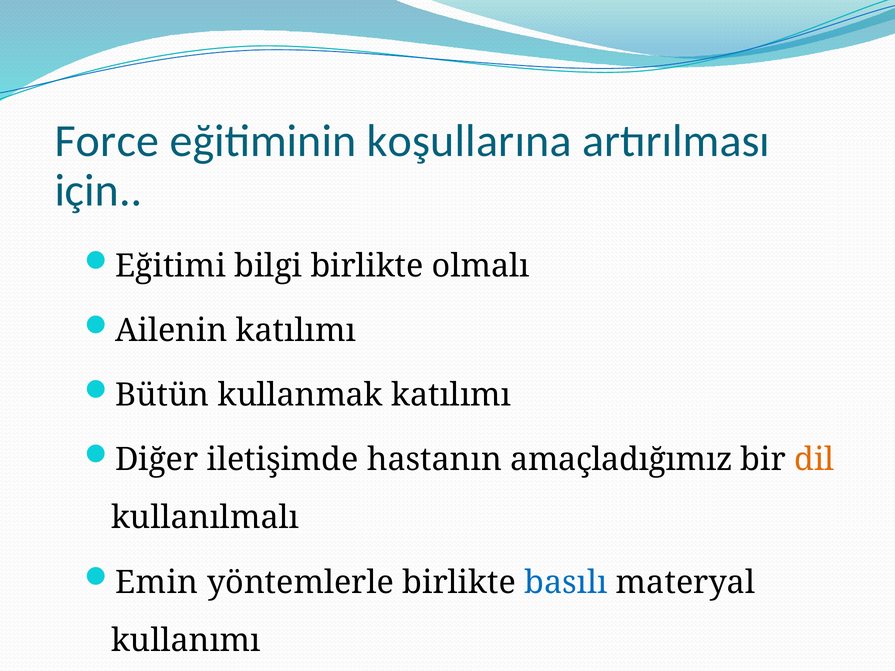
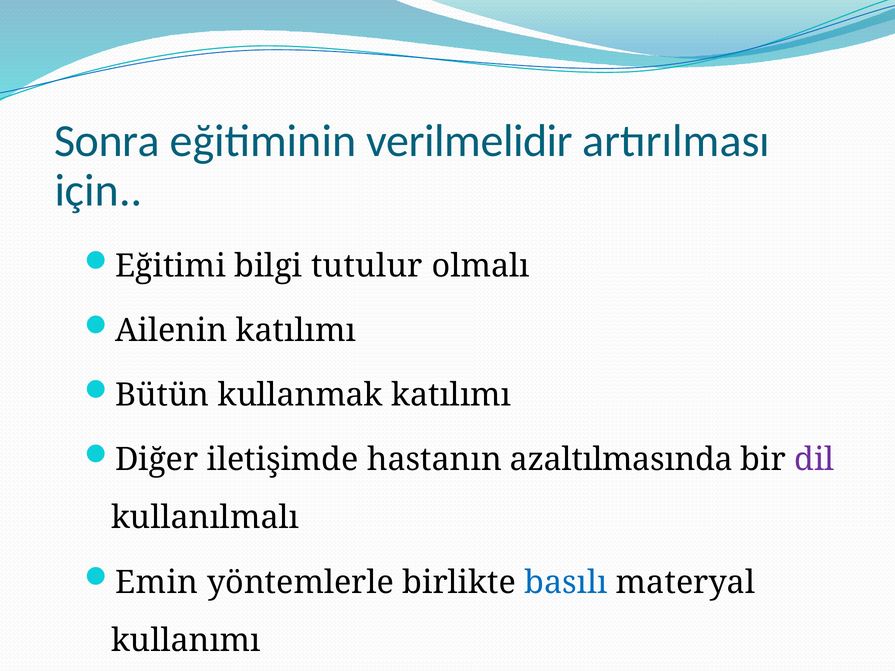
Force: Force -> Sonra (107, 141)
koşullarına: koşullarına -> verilmelidir (470, 141)
bilgi birlikte: birlikte -> tutulur (367, 266)
amaçladığımız: amaçladığımız -> azaltılmasında (621, 460)
dil colour: orange -> purple (814, 460)
